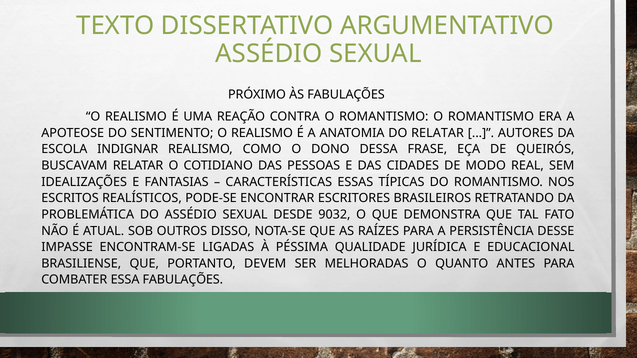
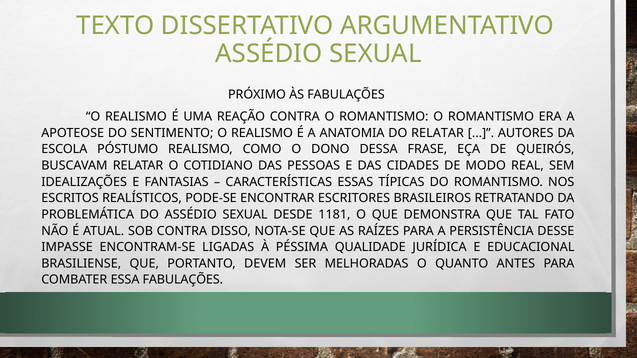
INDIGNAR: INDIGNAR -> PÓSTUMO (128, 149)
9032: 9032 -> 1181 (334, 215)
SOB OUTROS: OUTROS -> CONTRA (182, 231)
